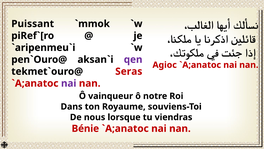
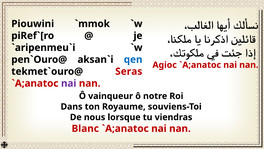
Puissant: Puissant -> Piouwini (33, 24)
qen colour: purple -> blue (133, 59)
Bénie: Bénie -> Blanc (85, 128)
